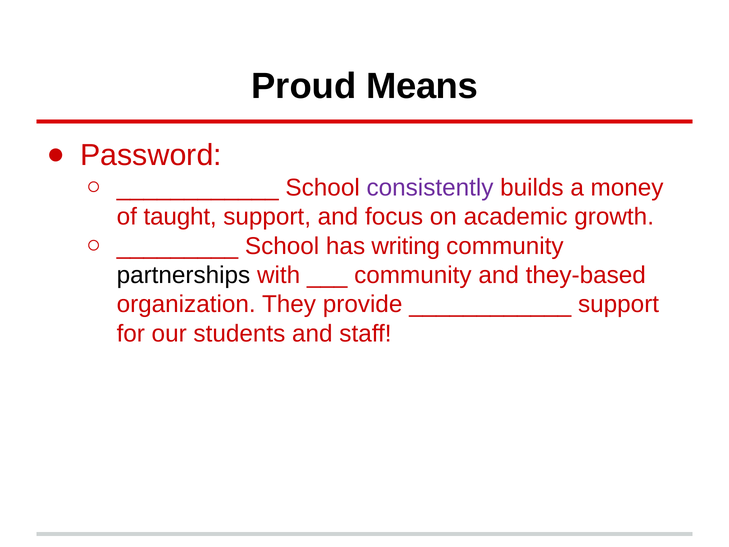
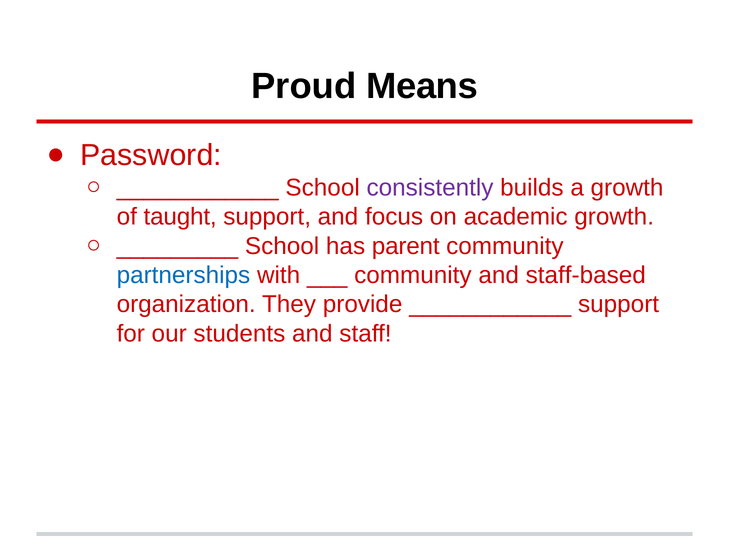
a money: money -> growth (627, 188)
writing: writing -> parent (406, 246)
partnerships colour: black -> blue (183, 275)
they-based: they-based -> staff-based (586, 275)
